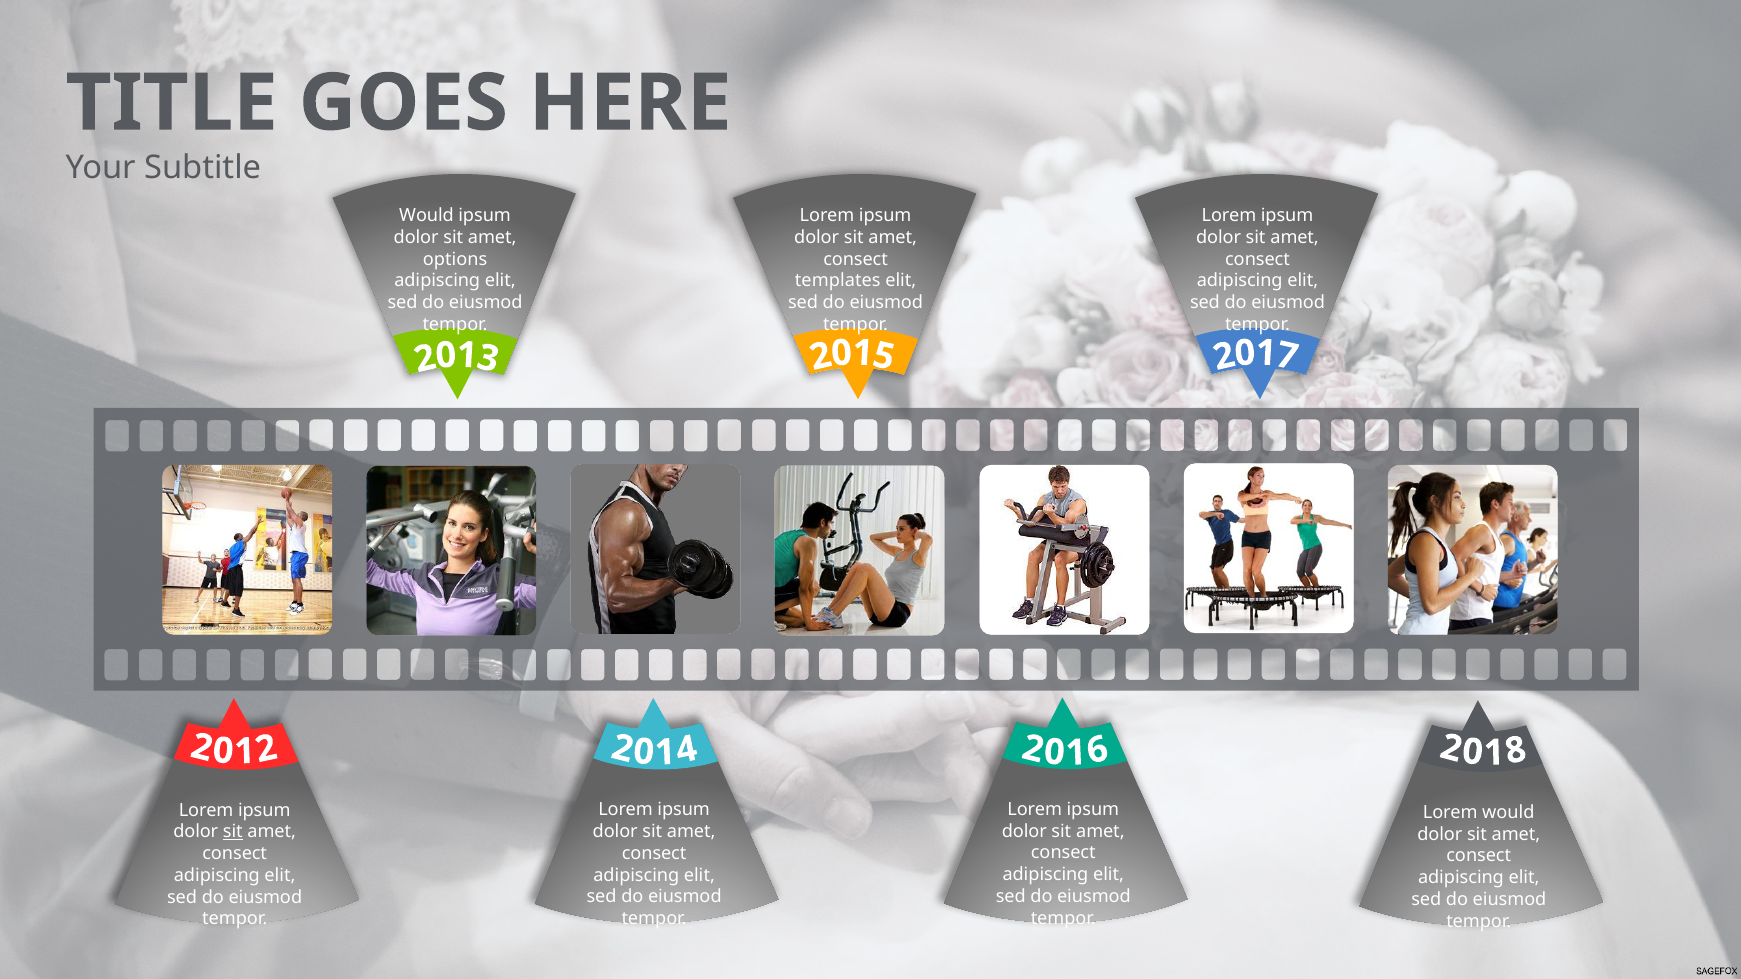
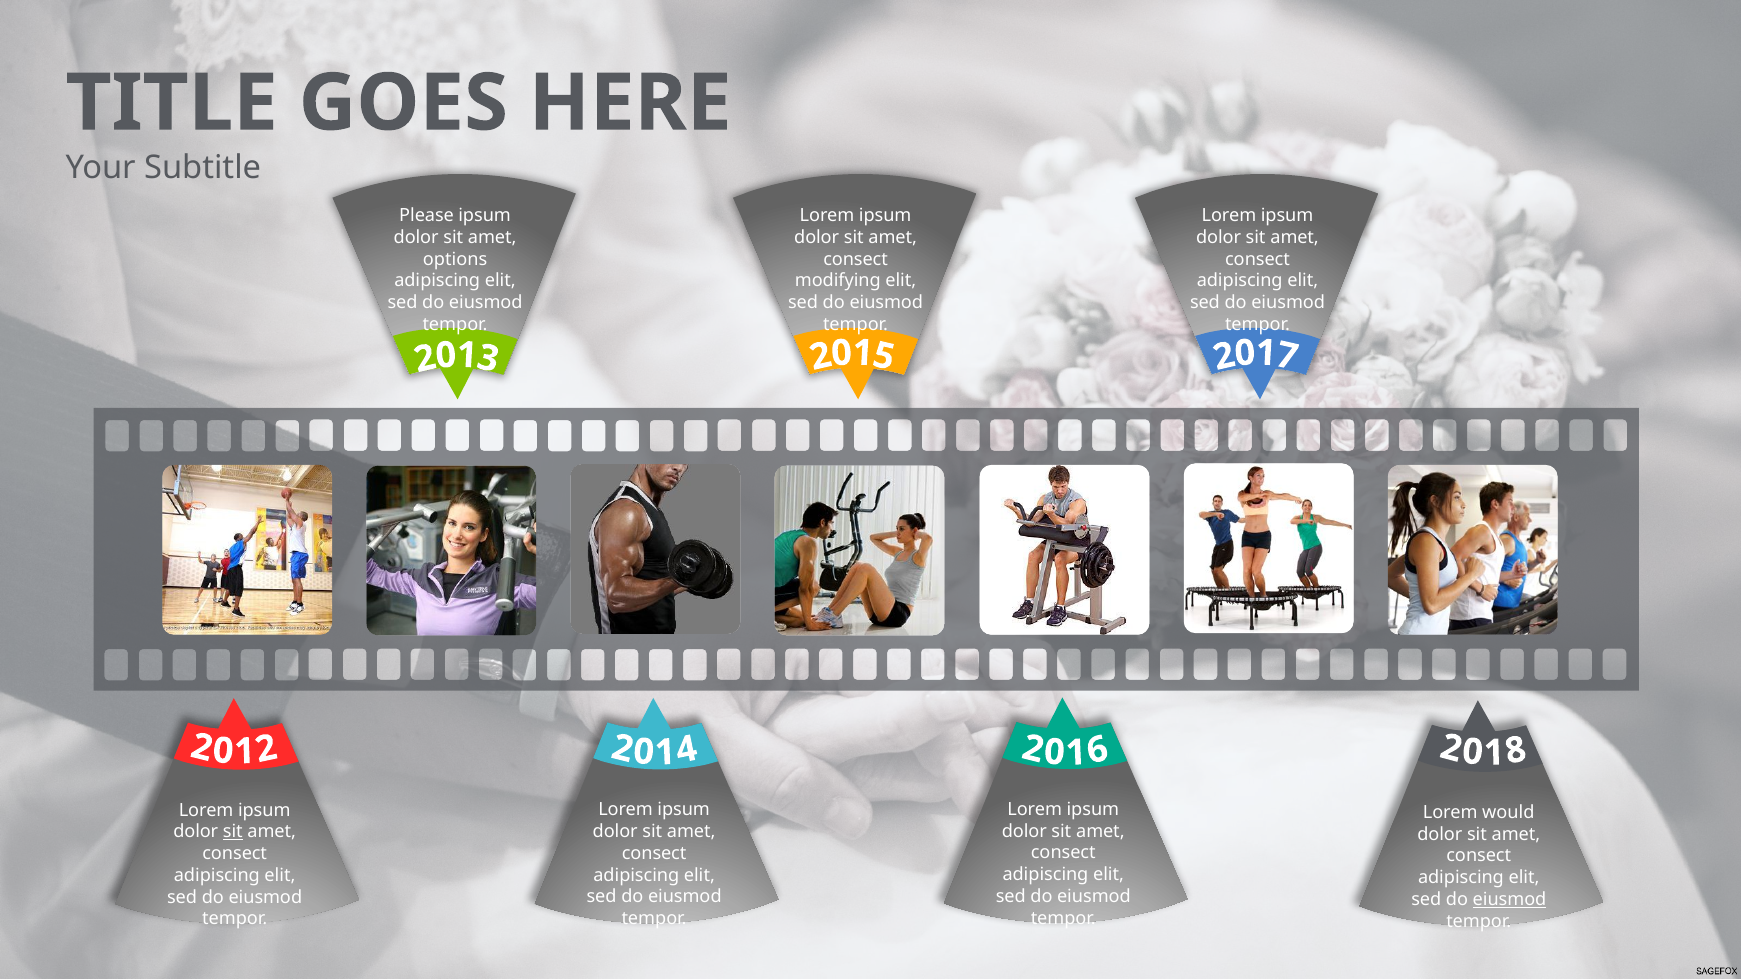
Would: Would -> Please (427, 216)
templates: templates -> modifying (838, 281)
eiusmod underline: none -> present (1510, 900)
